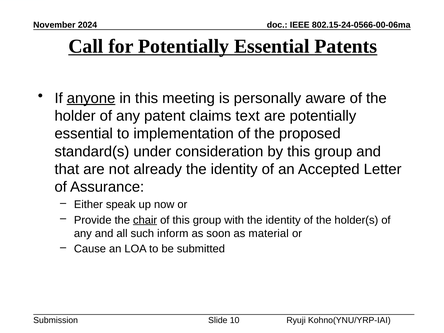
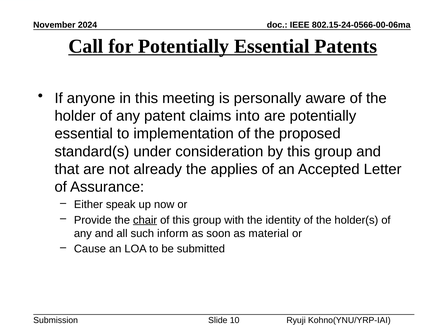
anyone underline: present -> none (91, 98)
text: text -> into (248, 116)
already the identity: identity -> applies (234, 169)
